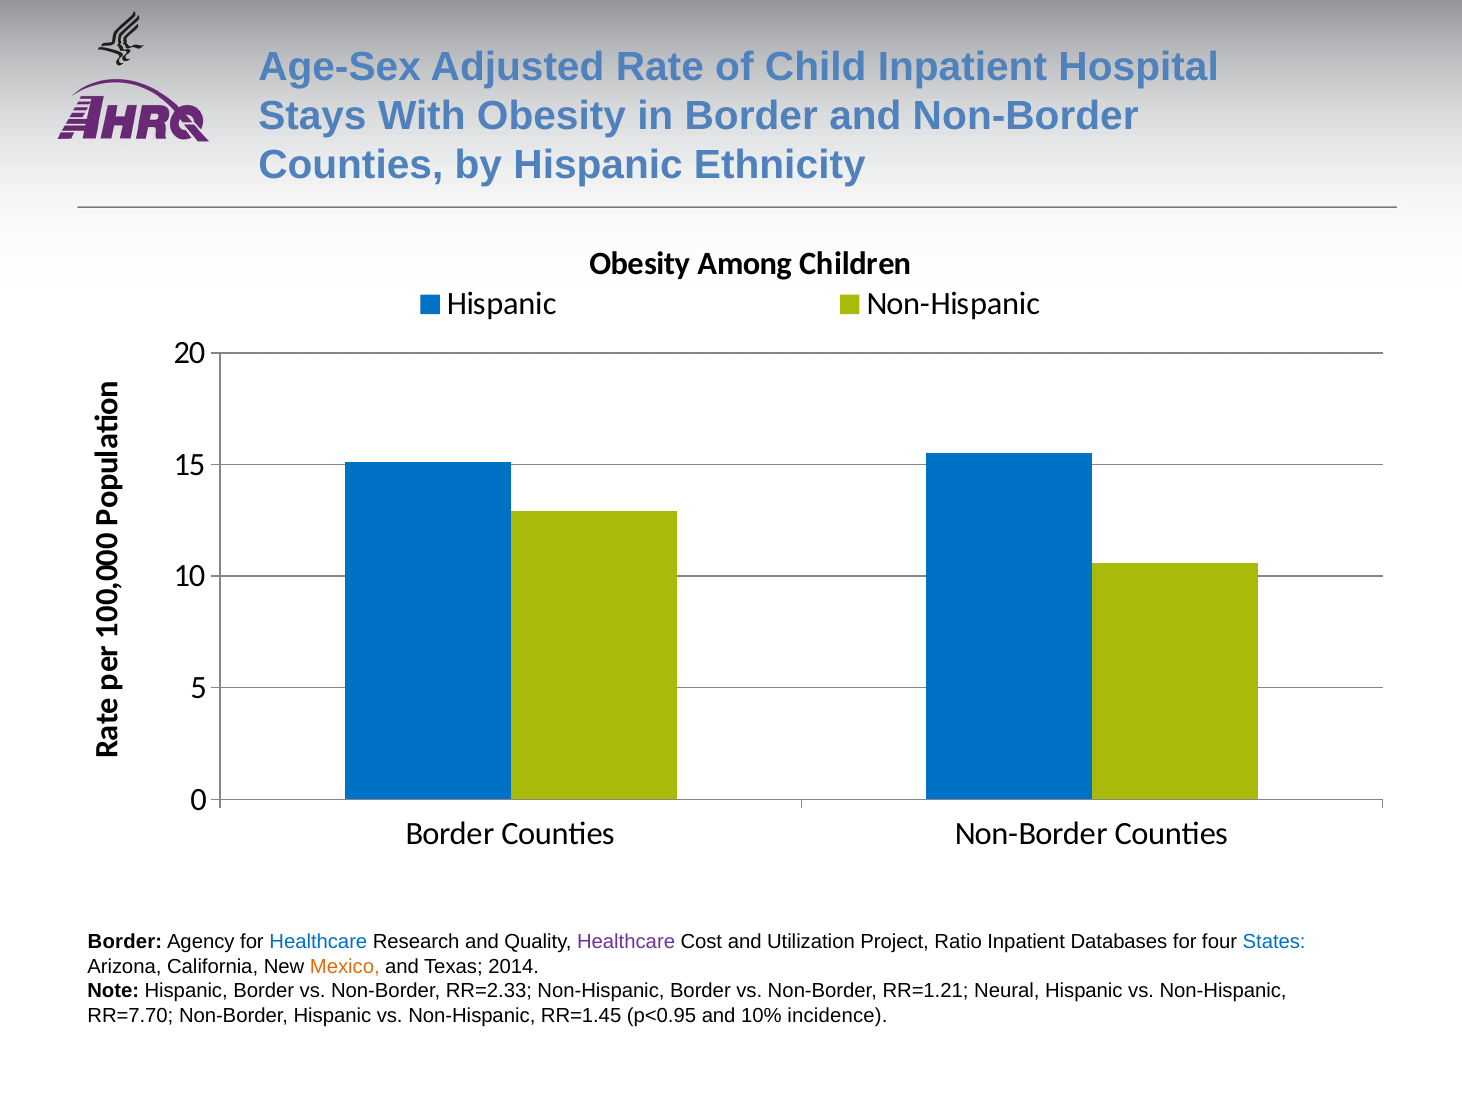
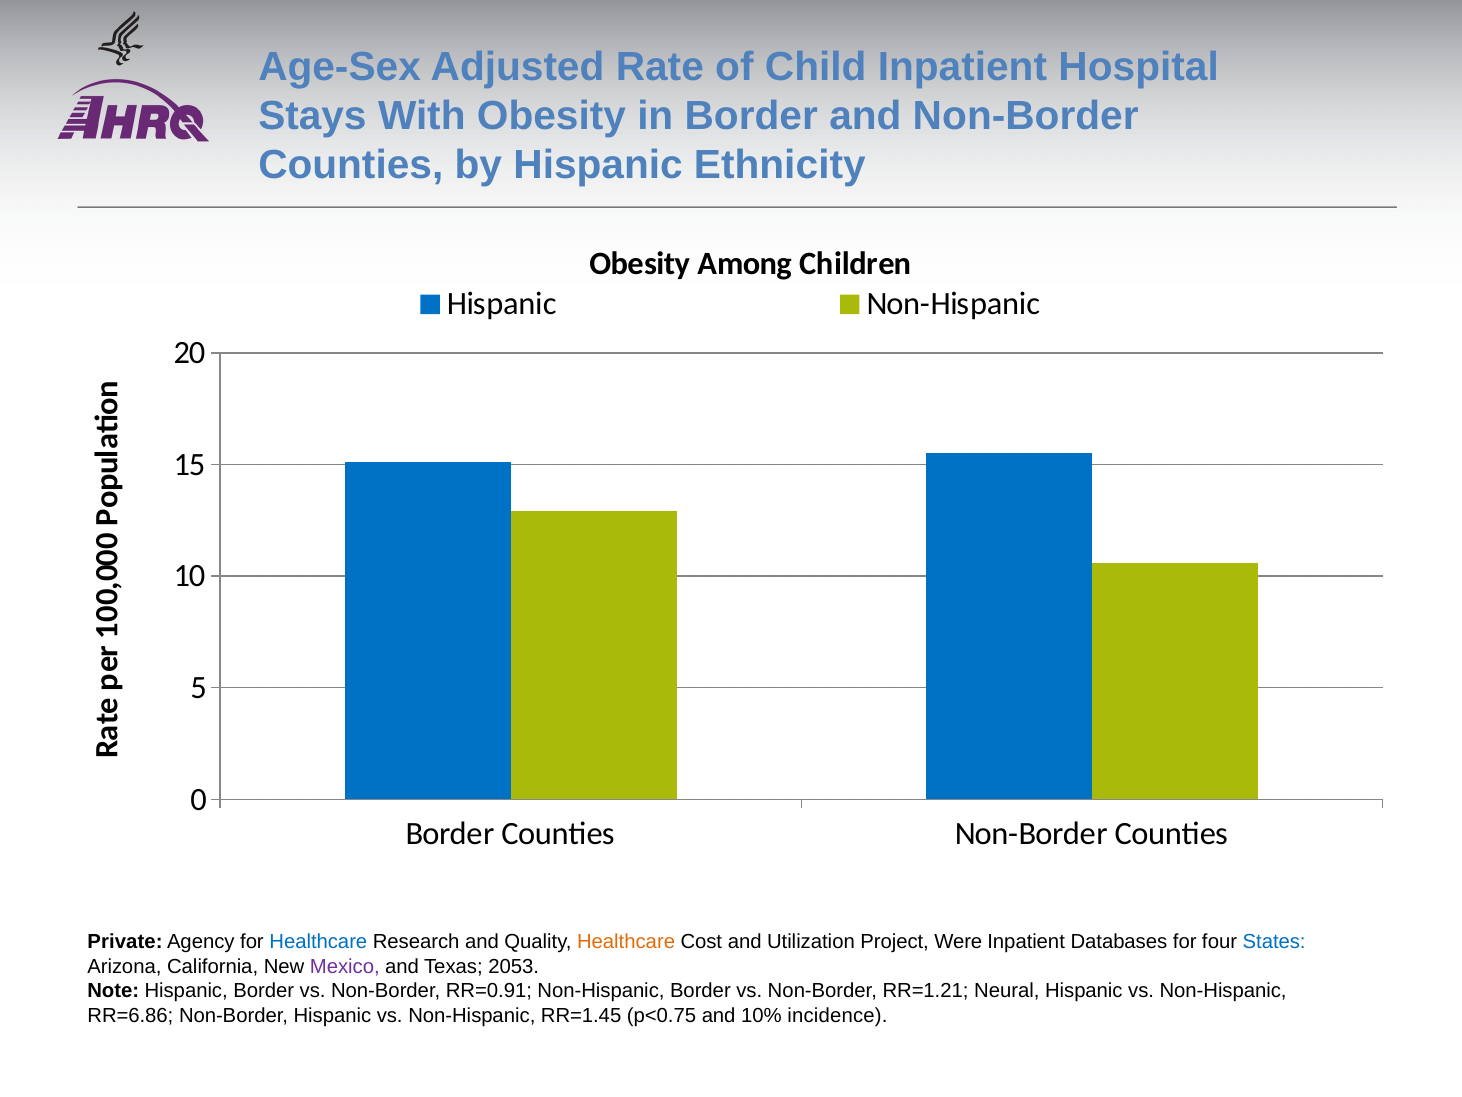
Border: Border -> Private (125, 942)
Healthcare colour: purple -> orange (626, 942)
Ratio: Ratio -> Were (958, 942)
Mexico colour: orange -> purple (345, 966)
2014: 2014 -> 2053 (514, 966)
RR=2.33: RR=2.33 -> RR=0.91 (489, 991)
RR=7.70: RR=7.70 -> RR=6.86 (130, 1015)
p<0.95: p<0.95 -> p<0.75 (662, 1015)
